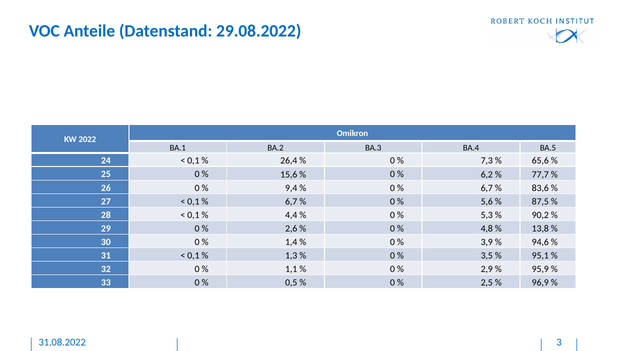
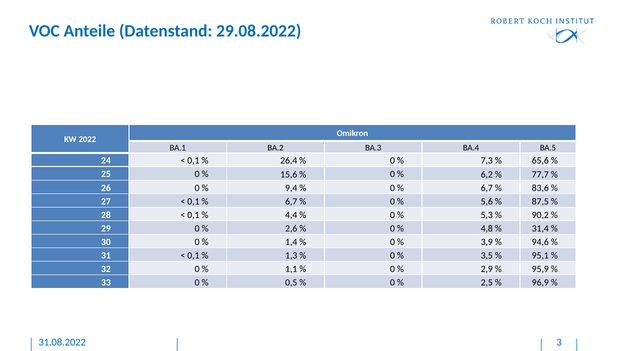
13,8: 13,8 -> 31,4 (540, 229)
